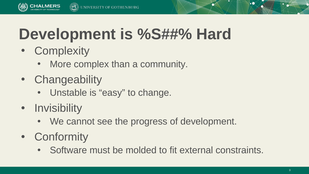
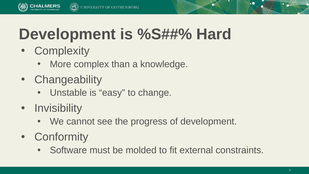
community: community -> knowledge (164, 64)
